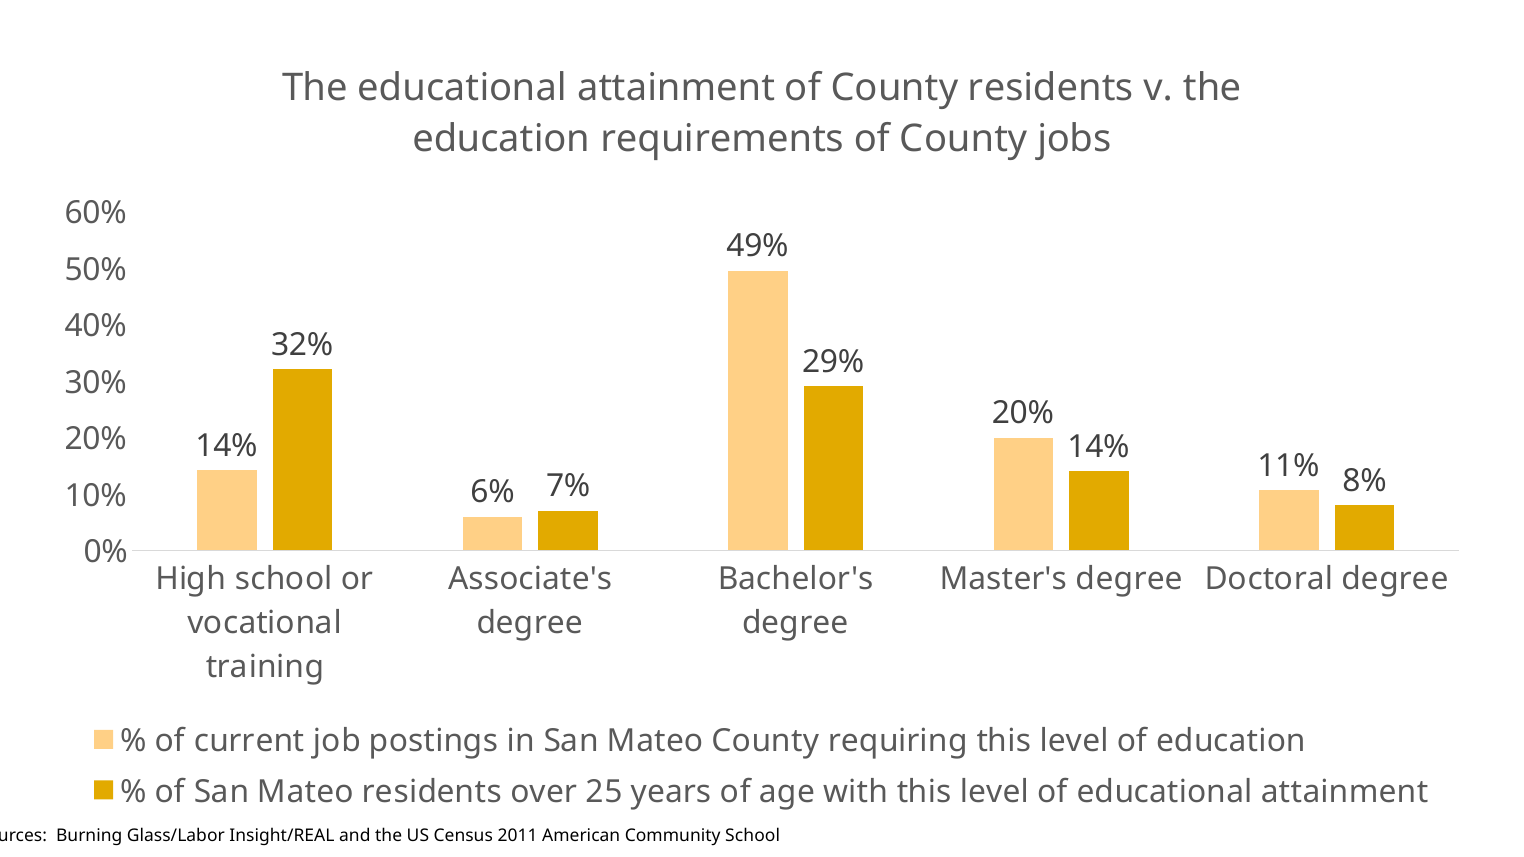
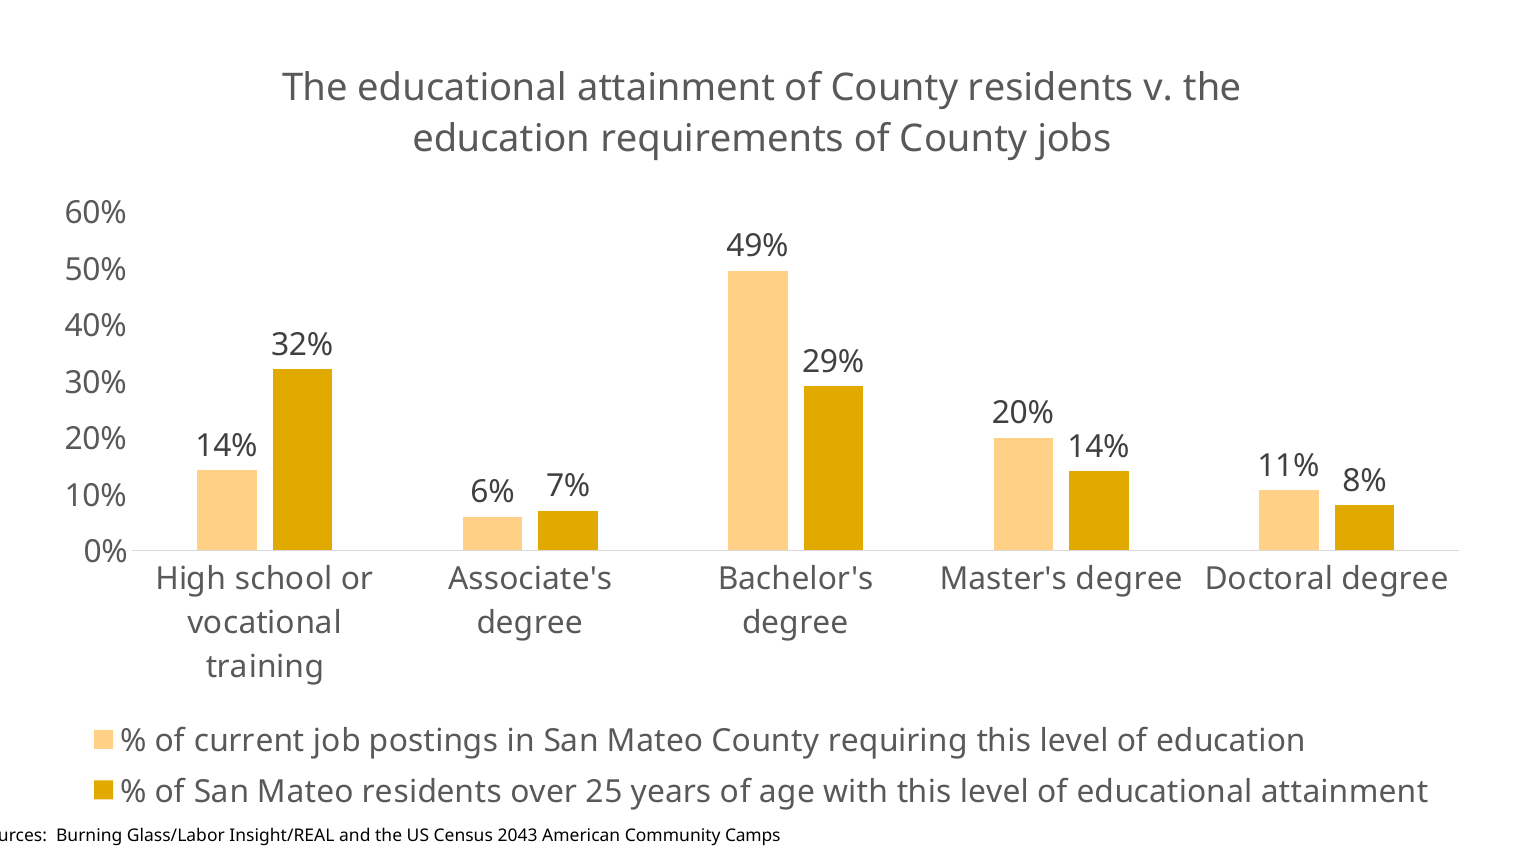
2011: 2011 -> 2043 (518, 836)
Community School: School -> Camps (753, 836)
